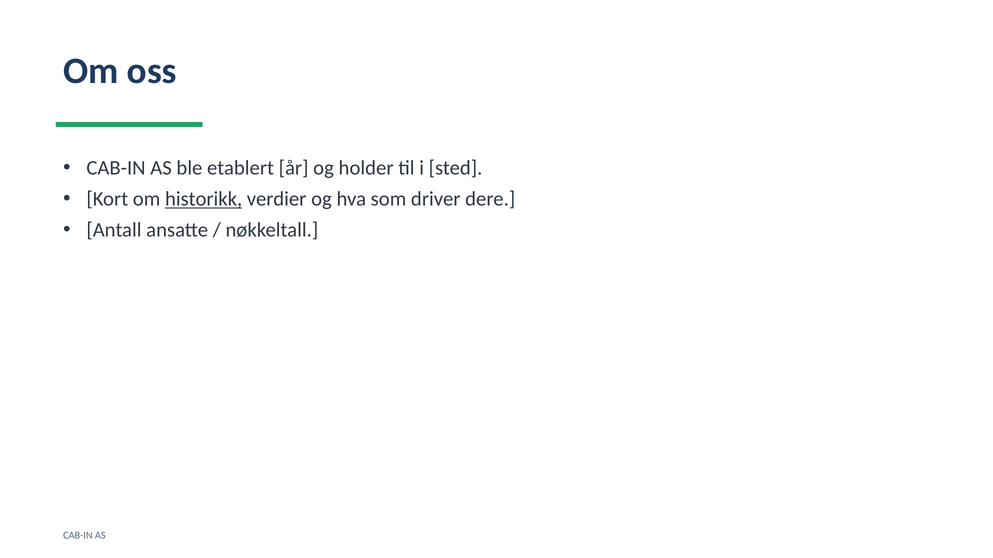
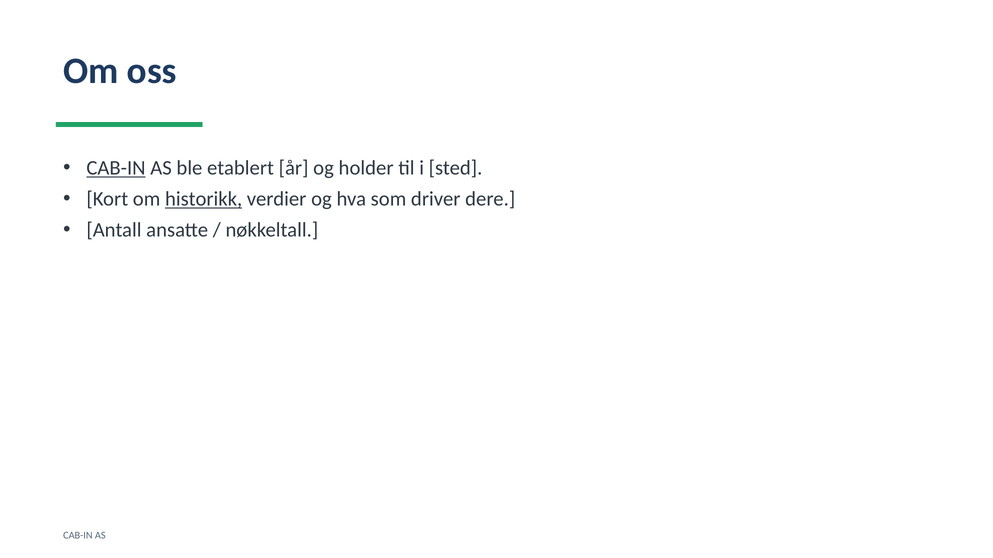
CAB-IN underline: none -> present (116, 168)
